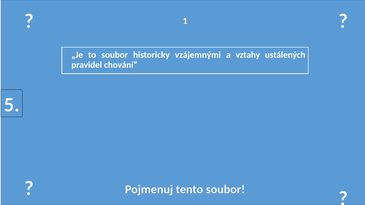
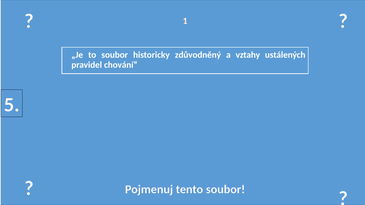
vzájemnými: vzájemnými -> zdůvodněný (198, 55)
